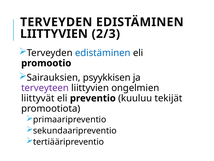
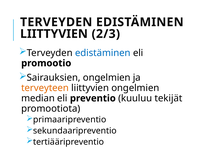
Sairauksien psyykkisen: psyykkisen -> ongelmien (107, 77)
terveyteen colour: purple -> orange (45, 88)
liittyvät: liittyvät -> median (38, 98)
